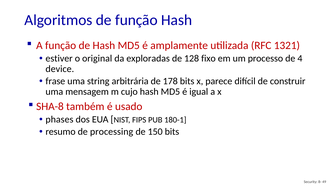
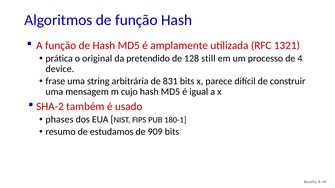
estiver: estiver -> prática (59, 59)
exploradas: exploradas -> pretendido (148, 59)
fixo: fixo -> still (208, 59)
178: 178 -> 831 (170, 81)
SHA-8: SHA-8 -> SHA-2 (50, 107)
processing: processing -> estudamos (112, 132)
150: 150 -> 909 (155, 132)
